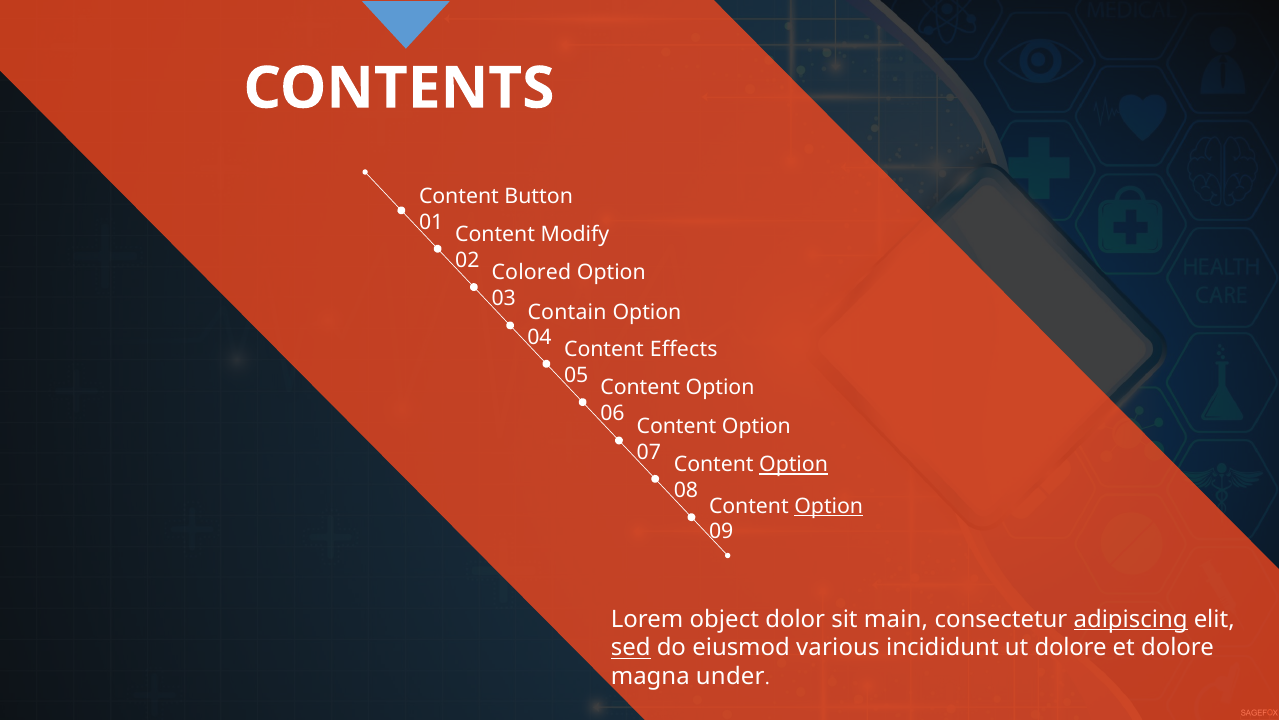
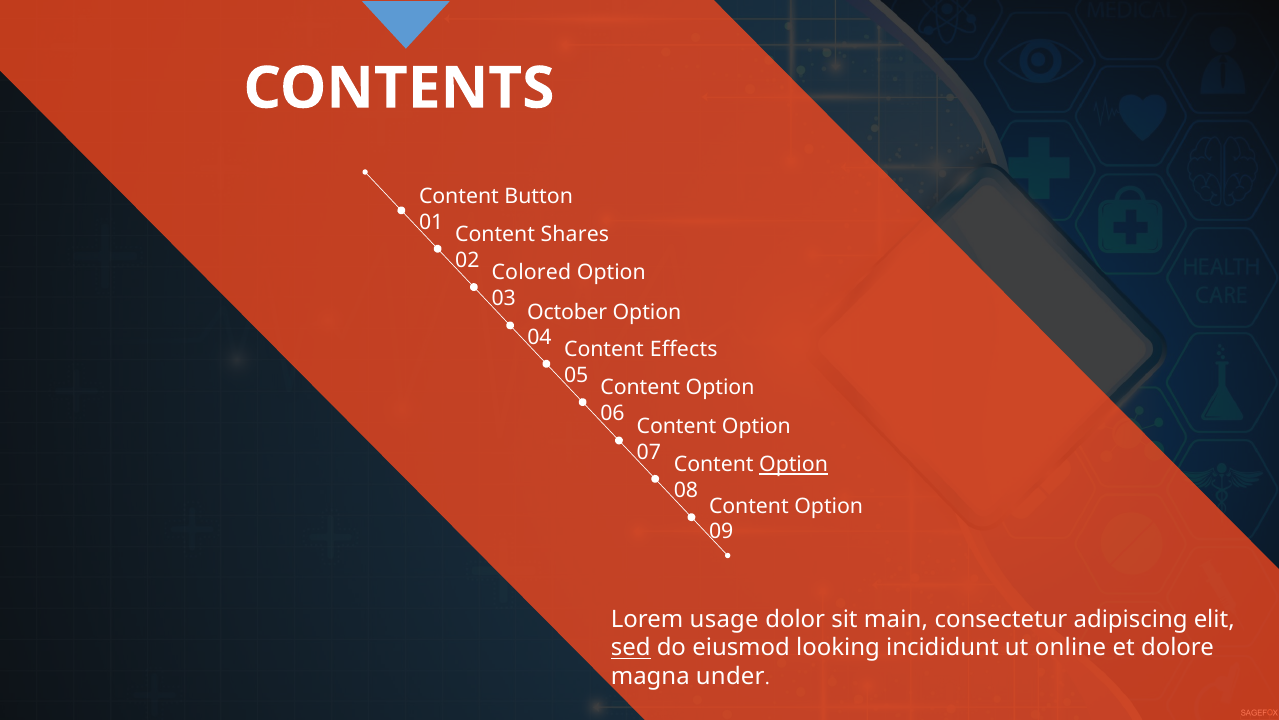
Modify: Modify -> Shares (575, 234)
Contain: Contain -> October (567, 312)
Option underline: present -> none (829, 506)
object: object -> usage (724, 619)
adipiscing underline: present -> none (1131, 619)
various: various -> looking (838, 648)
ut dolore: dolore -> online (1070, 648)
